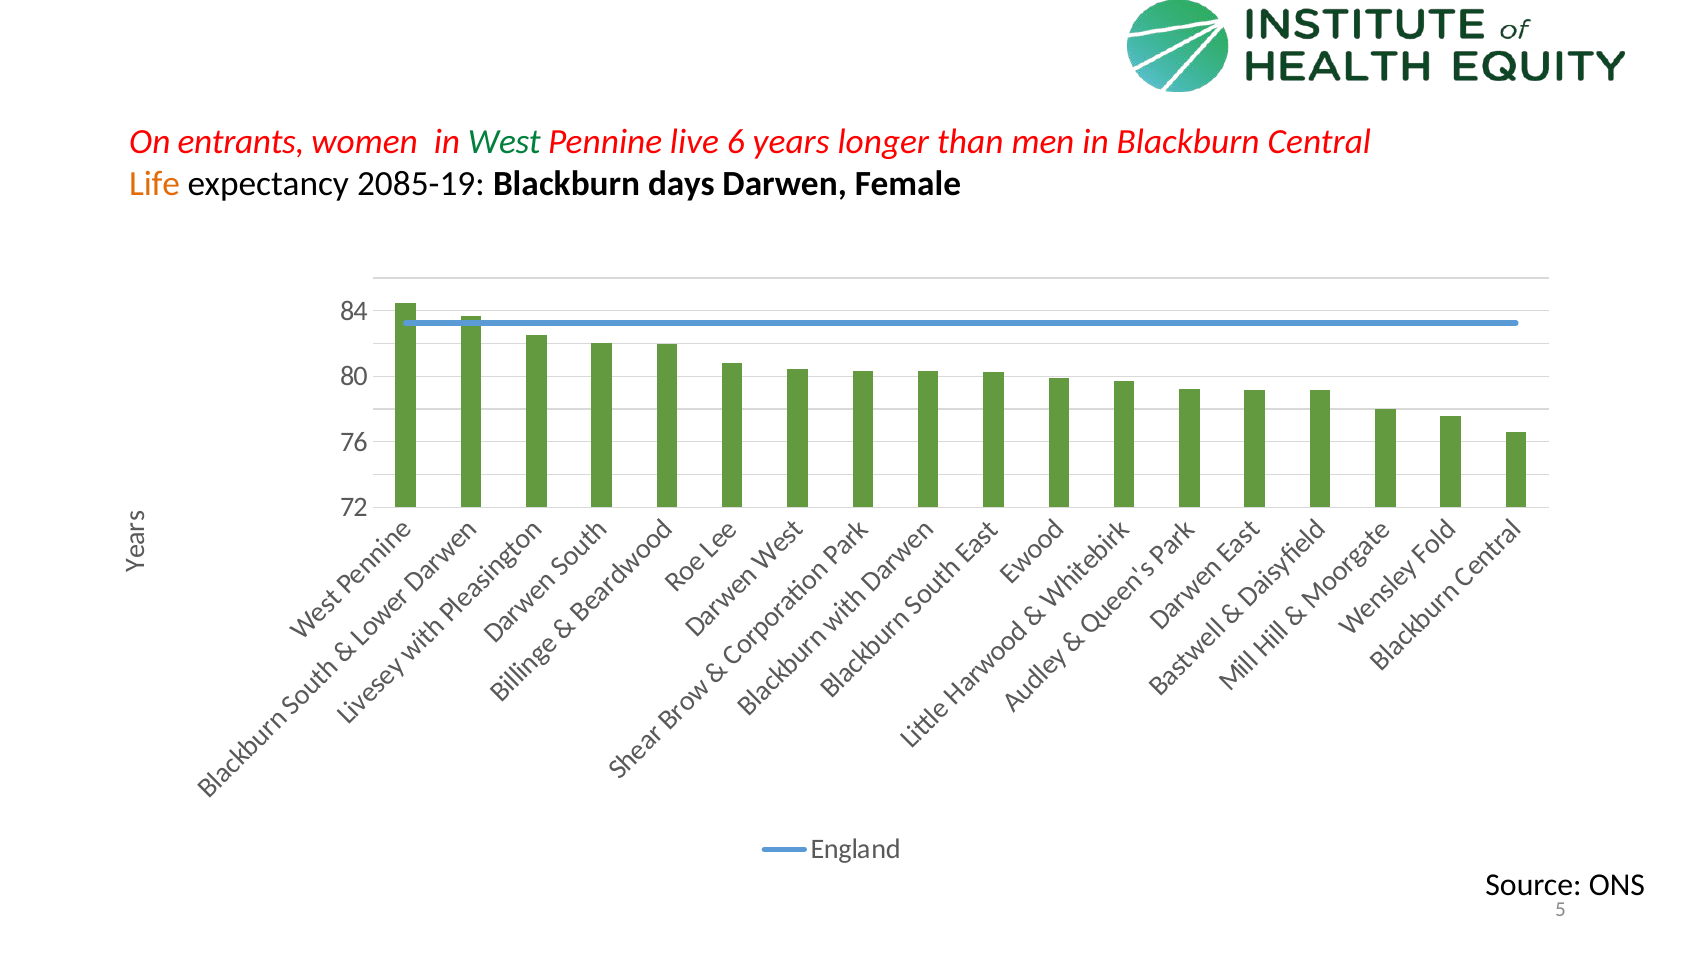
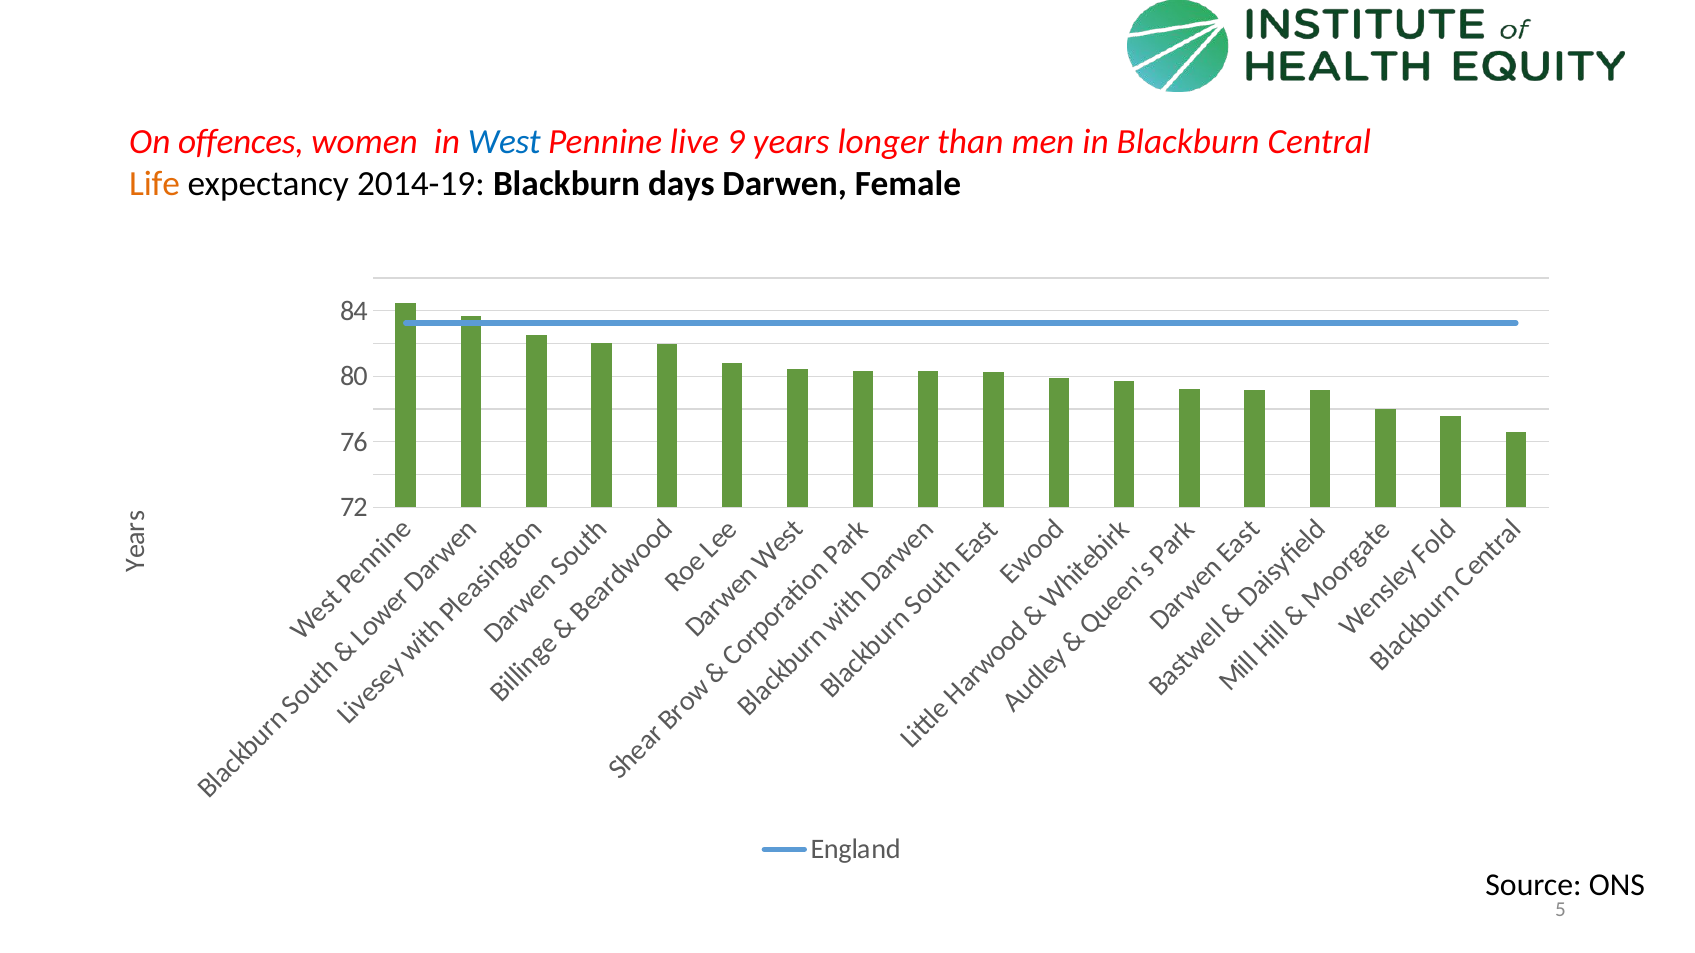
entrants: entrants -> offences (241, 141)
West colour: green -> blue (504, 141)
6: 6 -> 9 (736, 141)
2085-19: 2085-19 -> 2014-19 (421, 184)
